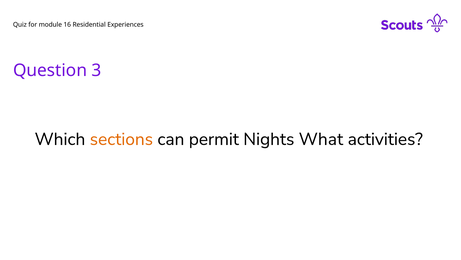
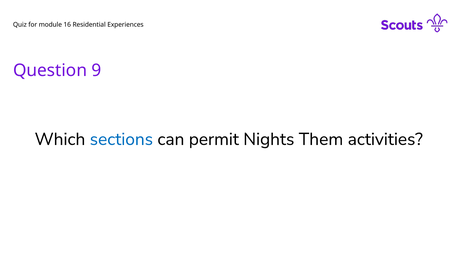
3: 3 -> 9 (96, 70)
sections colour: orange -> blue (121, 139)
What: What -> Them (321, 139)
